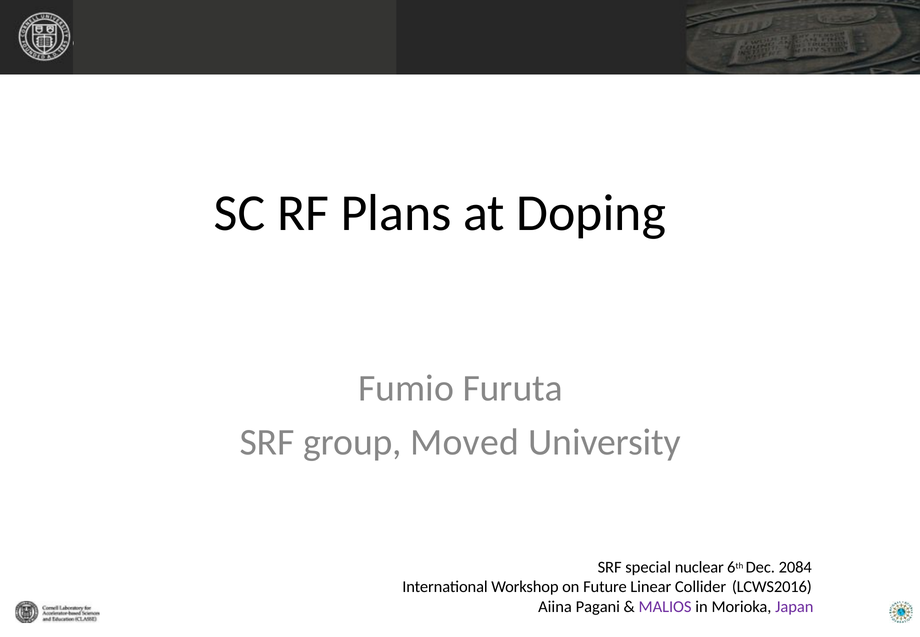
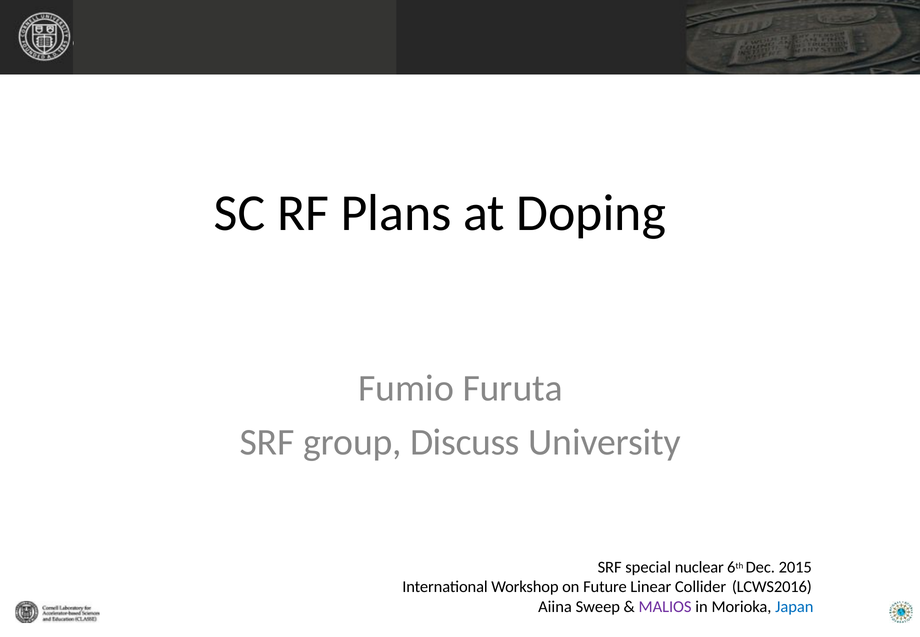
Moved: Moved -> Discuss (465, 442)
2084: 2084 -> 2015 (795, 567)
Pagani: Pagani -> Sweep (598, 607)
Japan colour: purple -> blue (794, 607)
